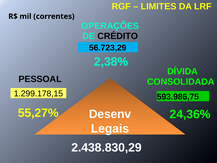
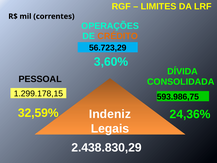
CRÉDITO colour: black -> orange (118, 36)
2,38%: 2,38% -> 3,60% (111, 62)
55,27%: 55,27% -> 32,59% (38, 113)
Desenv: Desenv -> Indeniz (110, 114)
